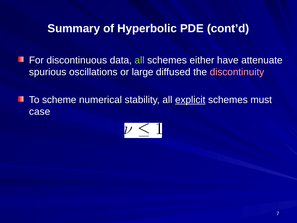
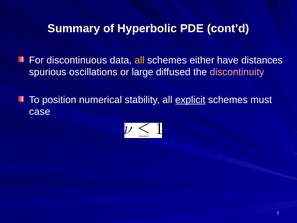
all colour: light green -> yellow (139, 60)
attenuate: attenuate -> distances (262, 60)
scheme: scheme -> position (59, 100)
